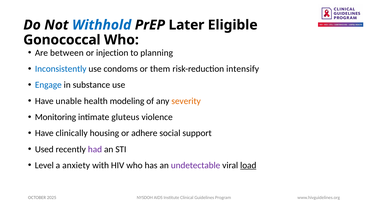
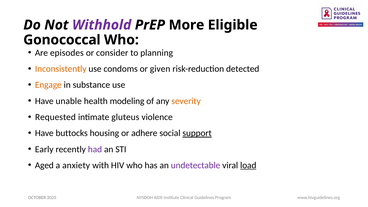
Withhold colour: blue -> purple (102, 25)
Later: Later -> More (186, 25)
between: between -> episodes (67, 53)
injection: injection -> consider (112, 53)
Inconsistently colour: blue -> orange (61, 69)
them: them -> given (160, 69)
intensify: intensify -> detected (243, 69)
Engage colour: blue -> orange (48, 85)
Monitoring: Monitoring -> Requested (55, 117)
clinically: clinically -> buttocks (72, 133)
support underline: none -> present (197, 133)
Used: Used -> Early (44, 149)
Level: Level -> Aged (44, 165)
